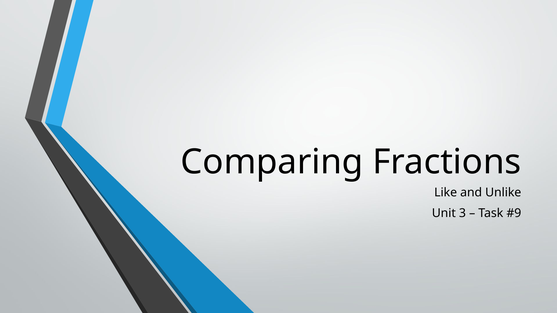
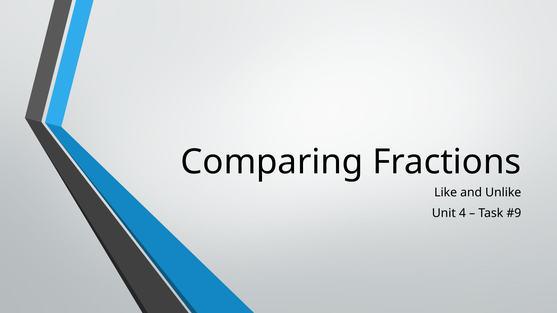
3: 3 -> 4 (462, 213)
